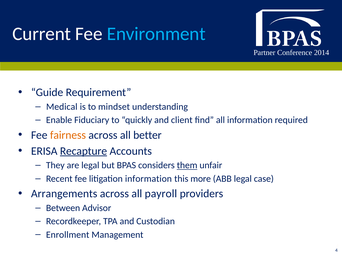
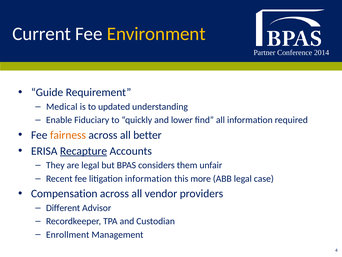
Environment colour: light blue -> yellow (156, 34)
mindset: mindset -> updated (114, 107)
client: client -> lower (182, 120)
them underline: present -> none (187, 165)
Arrangements: Arrangements -> Compensation (64, 193)
payroll: payroll -> vendor (161, 193)
Between: Between -> Different (63, 208)
